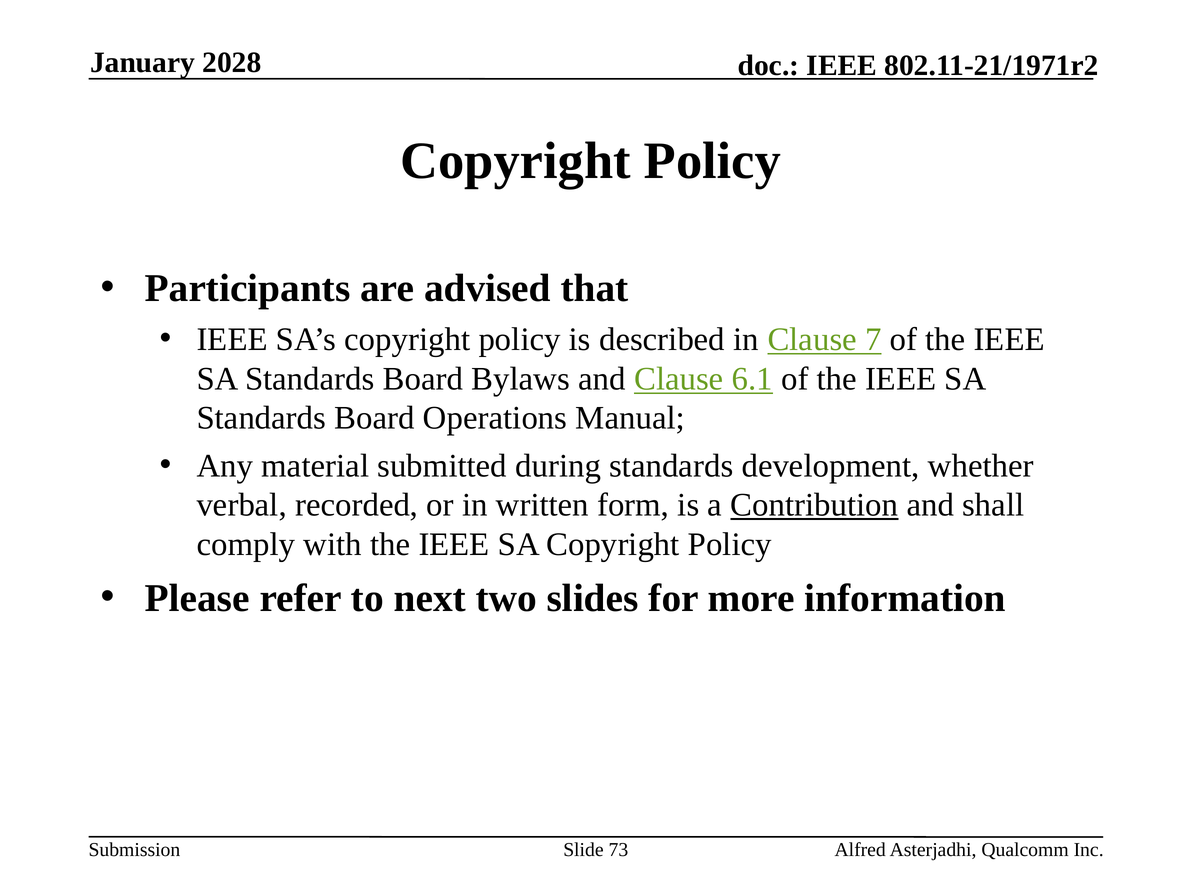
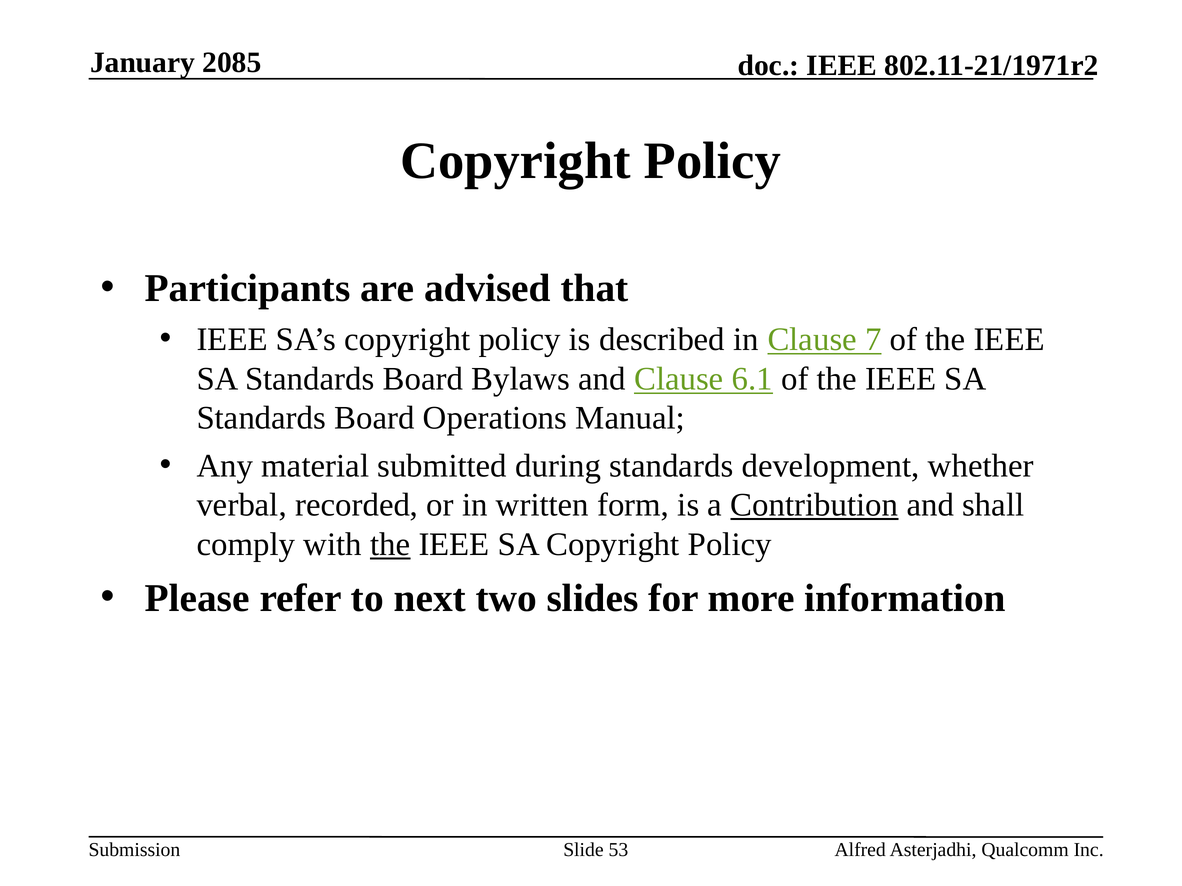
2028: 2028 -> 2085 (232, 63)
the underline: none -> present (390, 545)
73: 73 -> 53 (618, 850)
